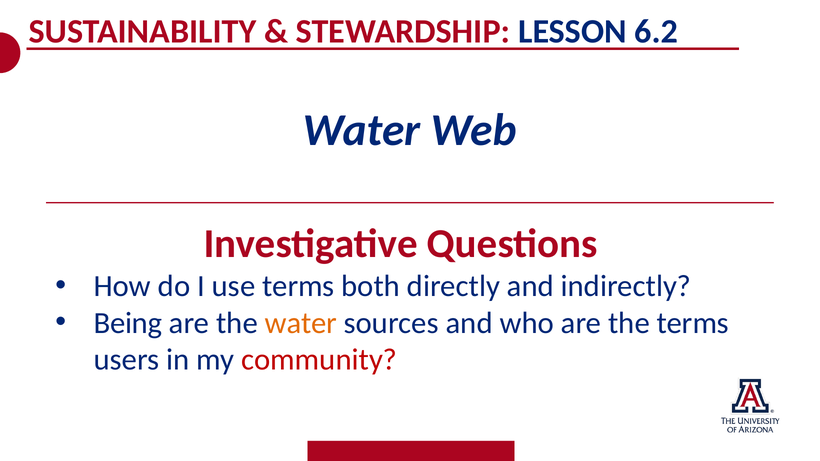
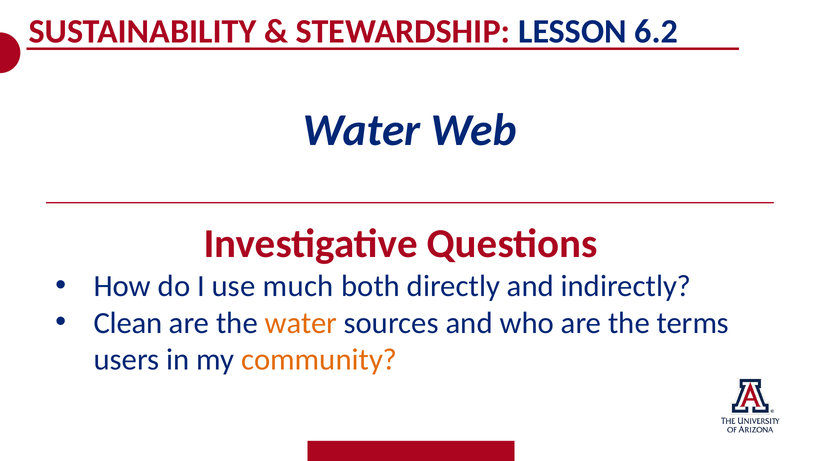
use terms: terms -> much (298, 286)
Being: Being -> Clean (128, 323)
community colour: red -> orange (319, 360)
